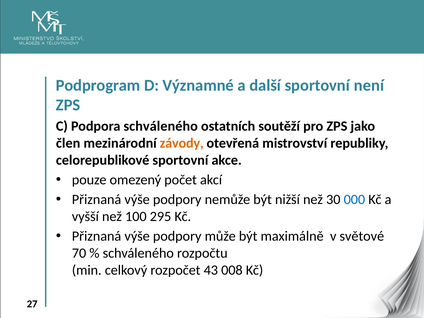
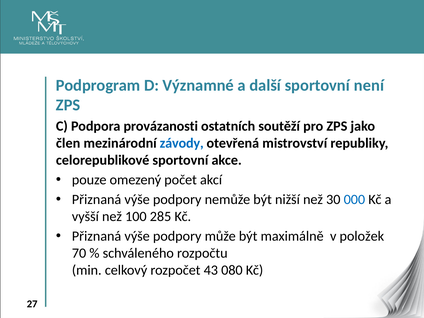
Podpora schváleného: schváleného -> provázanosti (161, 126)
závody colour: orange -> blue (182, 143)
295: 295 -> 285 (161, 217)
světové: světové -> položek (362, 236)
008: 008 -> 080 (232, 270)
